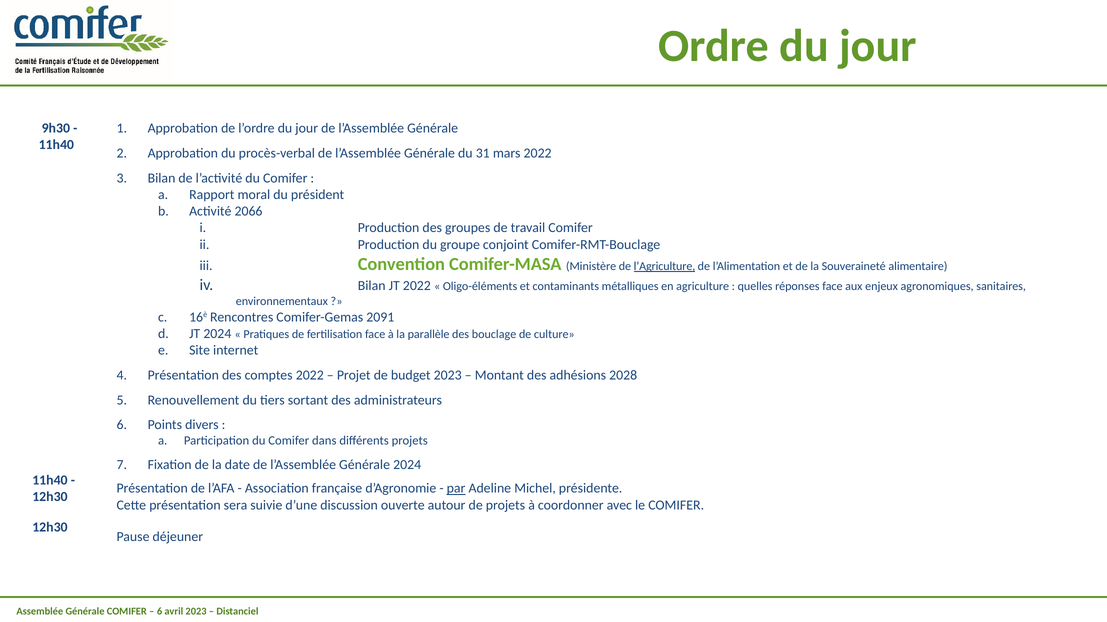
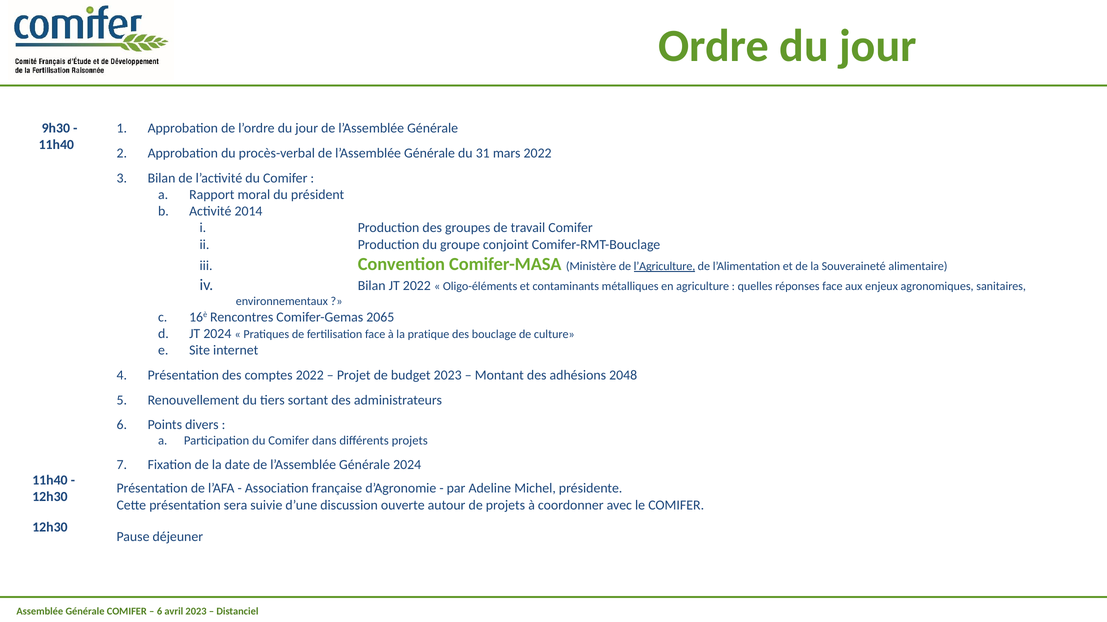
2066: 2066 -> 2014 (249, 212)
2091: 2091 -> 2065 (380, 317)
parallèle: parallèle -> pratique (429, 335)
2028: 2028 -> 2048 (623, 375)
par underline: present -> none (456, 489)
